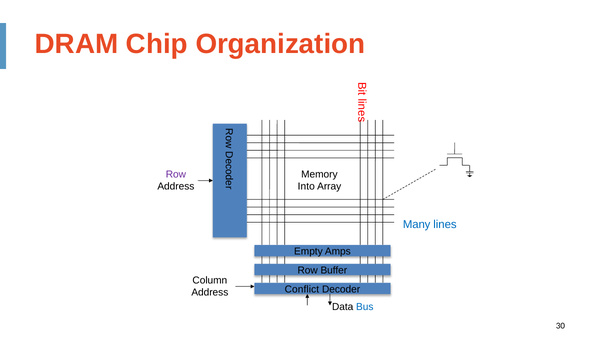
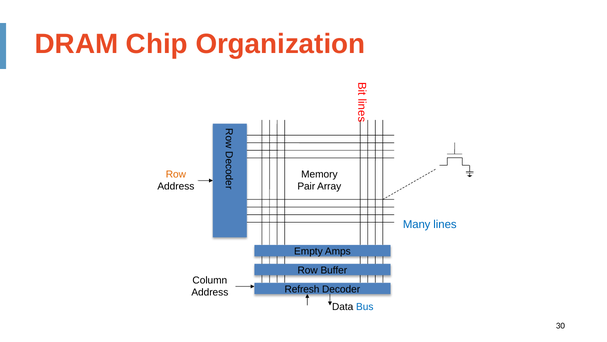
Row colour: purple -> orange (176, 174)
Into: Into -> Pair (306, 186)
Conflict: Conflict -> Refresh (302, 289)
